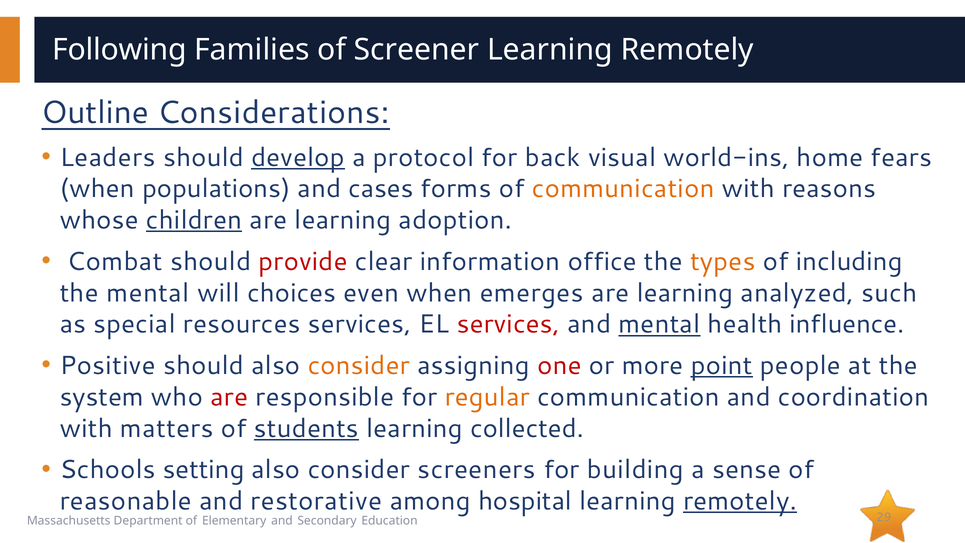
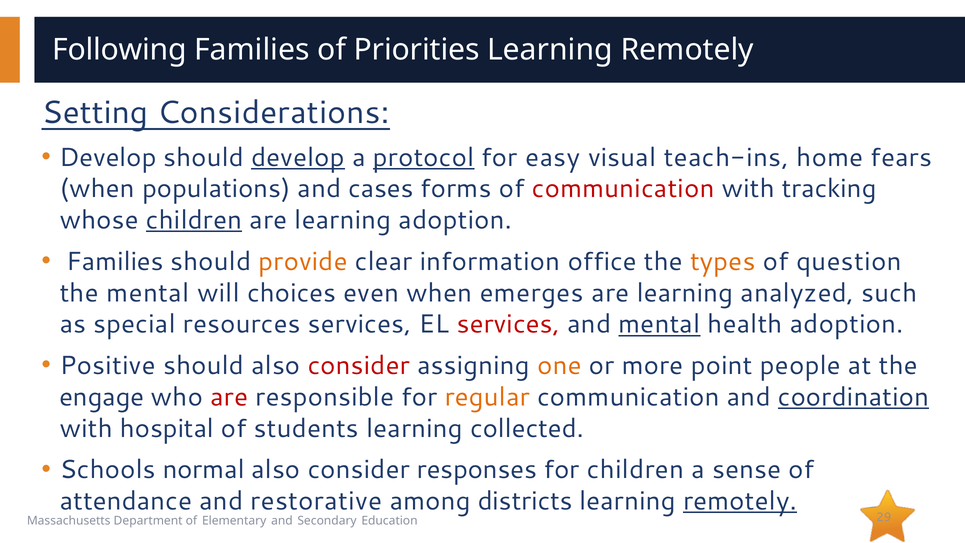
Screener: Screener -> Priorities (417, 50)
Outline: Outline -> Setting (95, 113)
Leaders: Leaders -> Develop (108, 157)
protocol underline: none -> present (424, 157)
back: back -> easy (553, 157)
world-ins: world-ins -> teach-ins (726, 157)
communication colour: orange -> red (623, 189)
reasons: reasons -> tracking (829, 189)
Combat: Combat -> Families (115, 261)
provide colour: red -> orange (303, 261)
including: including -> question (849, 261)
health influence: influence -> adoption (847, 324)
consider colour: orange -> red (359, 366)
one colour: red -> orange (559, 366)
point underline: present -> none (722, 366)
system: system -> engage (102, 397)
coordination underline: none -> present (853, 397)
matters: matters -> hospital (167, 428)
students underline: present -> none (306, 428)
setting: setting -> normal (204, 470)
screeners: screeners -> responses (477, 470)
for building: building -> children (635, 470)
reasonable: reasonable -> attendance (126, 501)
hospital: hospital -> districts (525, 501)
